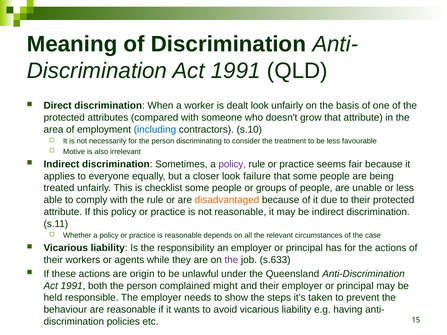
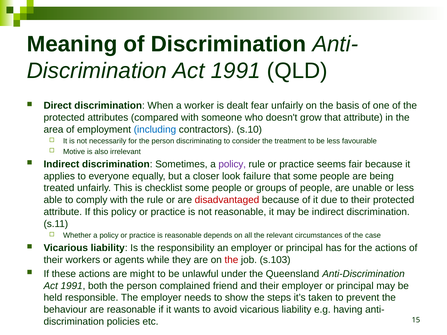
dealt look: look -> fear (260, 106)
disadvantaged colour: orange -> red (227, 200)
the colour: purple -> red (231, 260)
s.633: s.633 -> s.103 (275, 260)
origin: origin -> might (142, 274)
might: might -> friend (225, 286)
